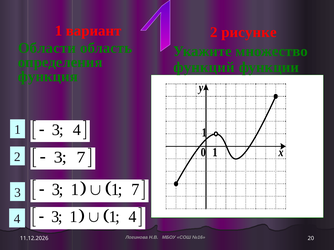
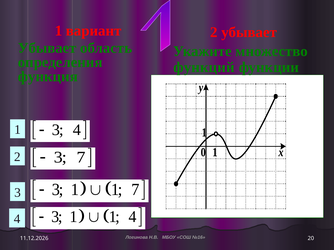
2 рисунке: рисунке -> убывает (249, 32)
Области: Области -> Убывает (47, 48)
